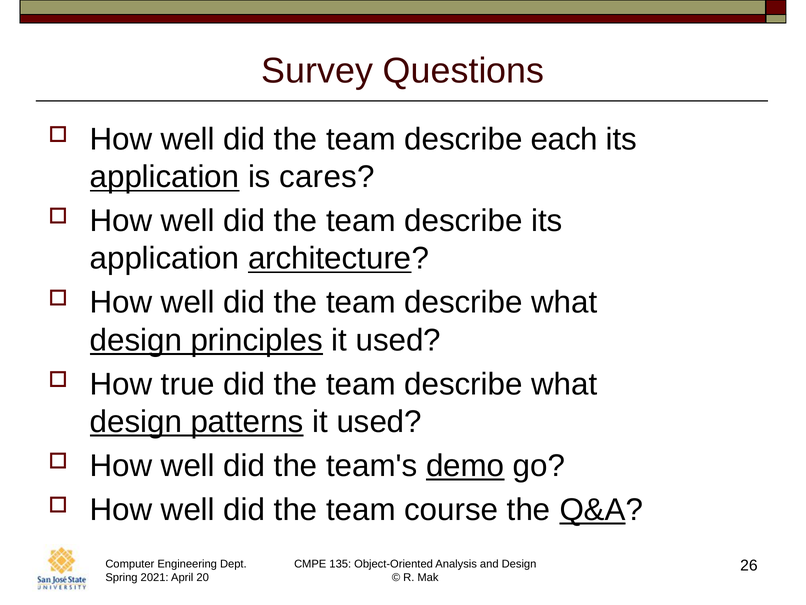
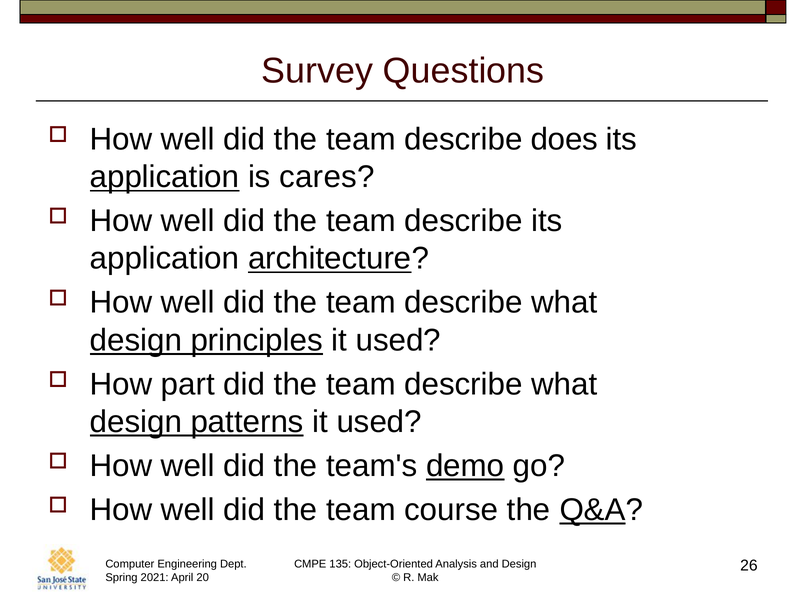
each: each -> does (564, 139)
true: true -> part (188, 384)
